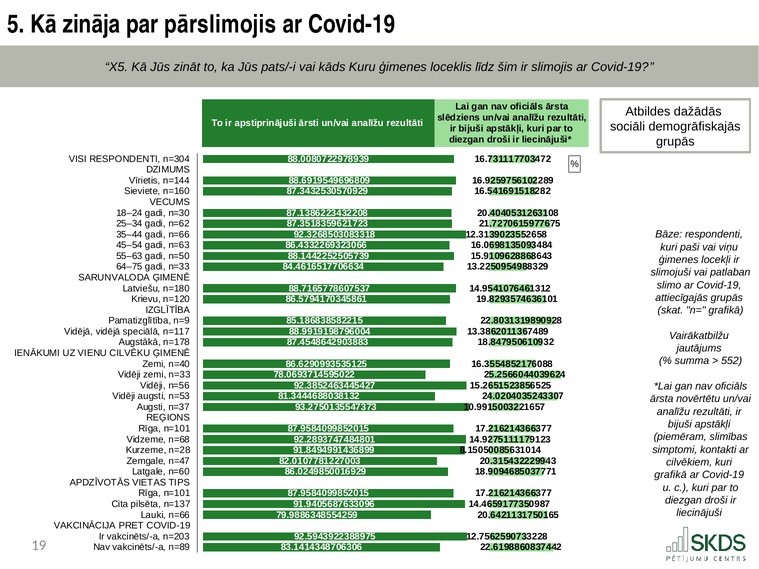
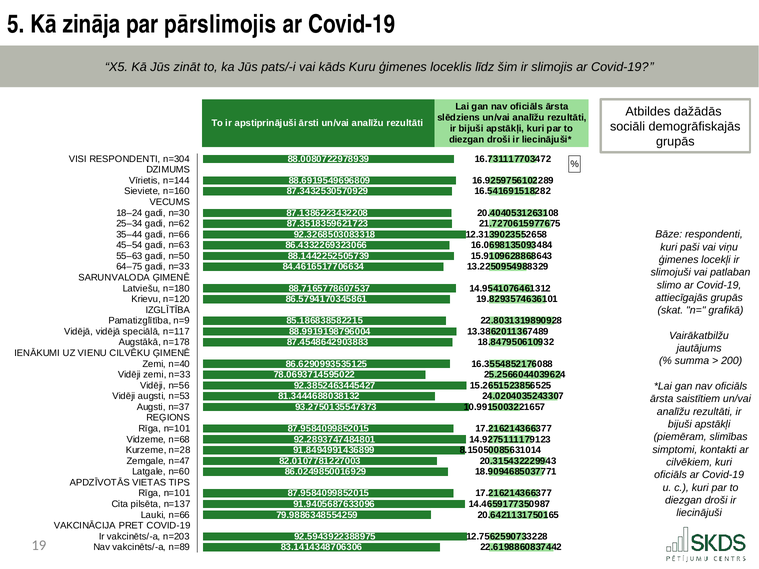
552: 552 -> 200 (732, 361)
novērtētu: novērtētu -> saistītiem (698, 399)
grafikā: grafikā -> oficiāls (671, 475)
